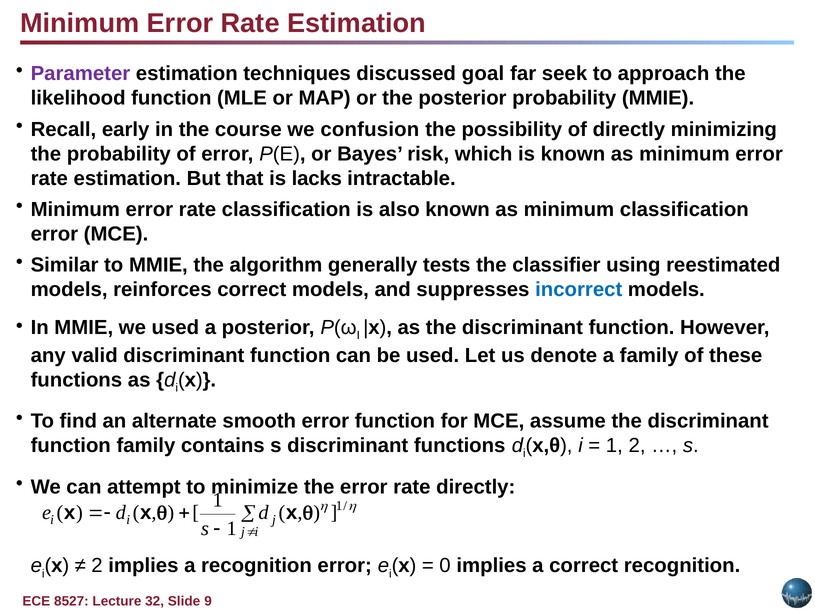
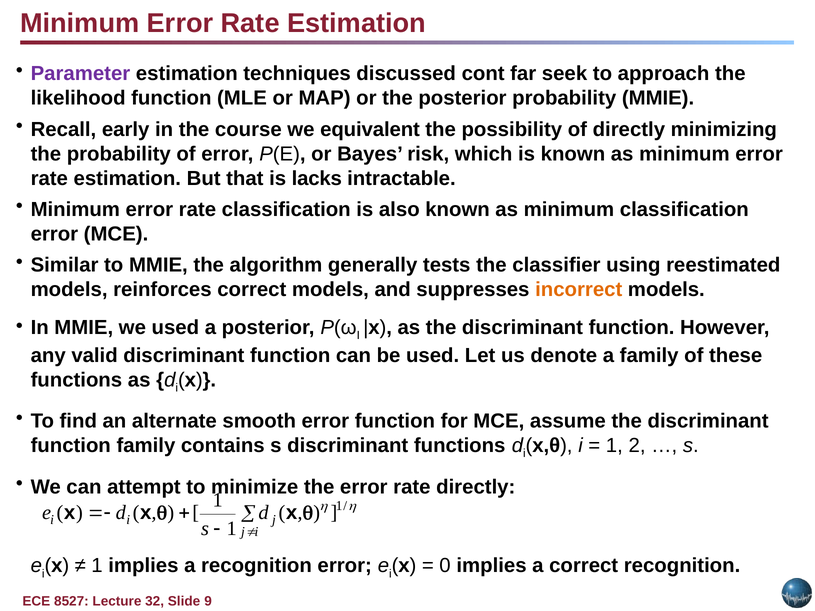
goal: goal -> cont (483, 74)
confusion: confusion -> equivalent (370, 129)
incorrect colour: blue -> orange (579, 290)
2: 2 -> 1 (97, 566)
